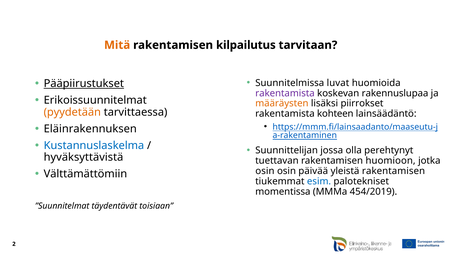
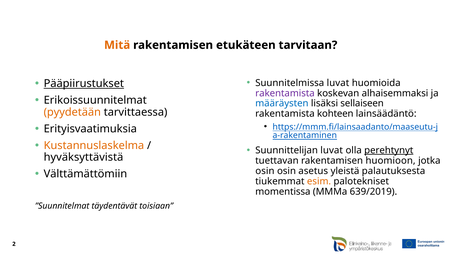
kilpailutus: kilpailutus -> etukäteen (246, 45)
rakennuslupaa: rakennuslupaa -> alhaisemmaksi (395, 93)
määräysten colour: orange -> blue (282, 104)
piirrokset: piirrokset -> sellaiseen (362, 104)
Eläinrakennuksen: Eläinrakennuksen -> Erityisvaatimuksia (90, 129)
Kustannuslaskelma colour: blue -> orange (94, 146)
Suunnittelijan jossa: jossa -> luvat (332, 151)
perehtynyt underline: none -> present (389, 151)
päivää: päivää -> asetus (313, 171)
yleistä rakentamisen: rakentamisen -> palautuksesta (394, 171)
esim colour: blue -> orange (319, 182)
454/2019: 454/2019 -> 639/2019 (373, 192)
